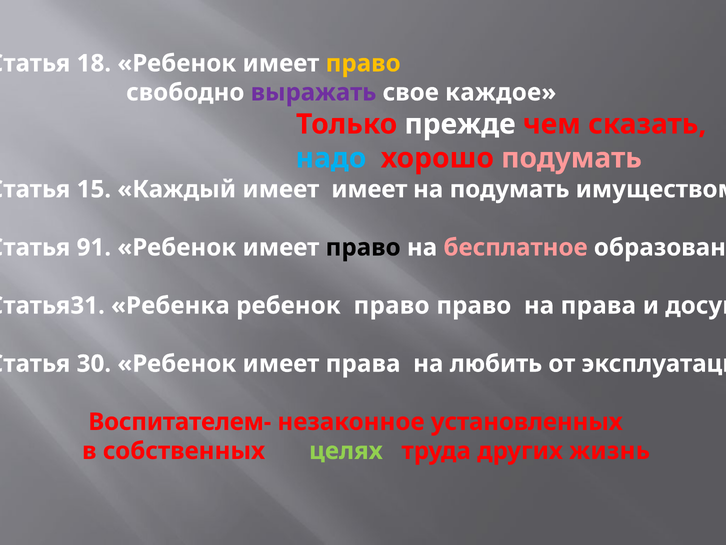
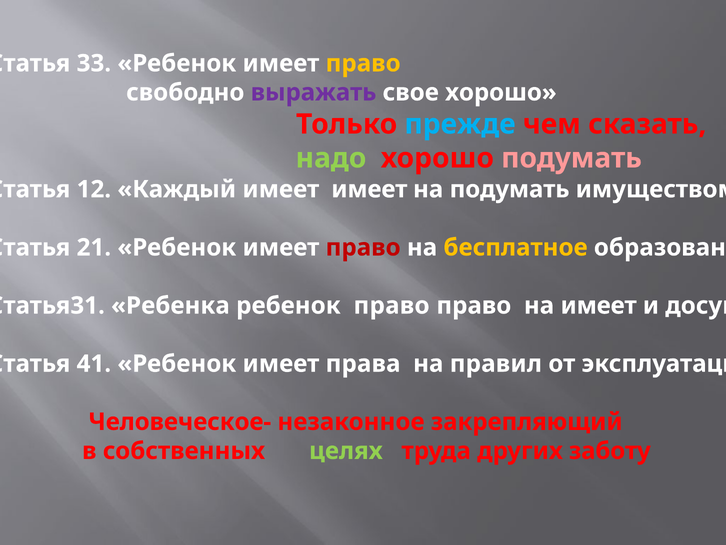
18: 18 -> 33 (94, 63)
свое каждое: каждое -> хорошо (501, 92)
прежде colour: white -> light blue (460, 124)
надо colour: light blue -> light green (331, 158)
15: 15 -> 12 (94, 189)
91: 91 -> 21 (94, 247)
право colour: black -> red (363, 247)
бесплатное colour: pink -> yellow (516, 247)
на права: права -> имеет (599, 305)
30: 30 -> 41 (94, 363)
любить: любить -> правил (496, 363)
Воспитателем-: Воспитателем- -> Человеческое- (180, 422)
установленных: установленных -> закрепляющий (527, 422)
жизнь: жизнь -> заботу (610, 451)
